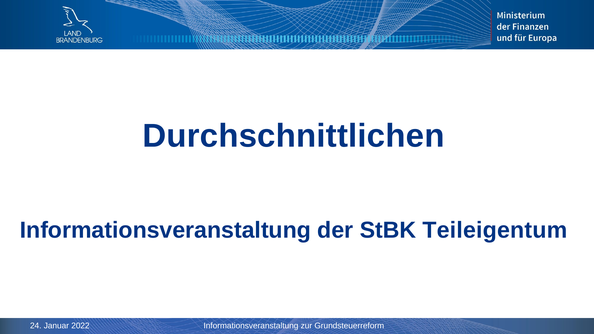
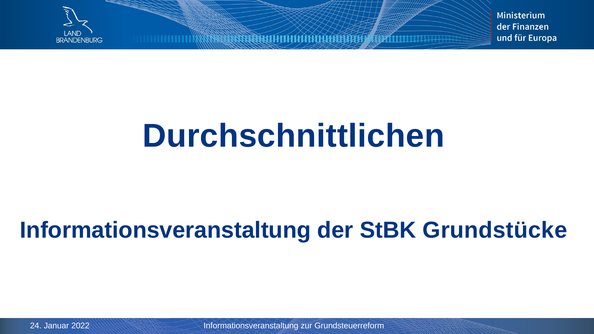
Teileigentum: Teileigentum -> Grundstücke (495, 230)
